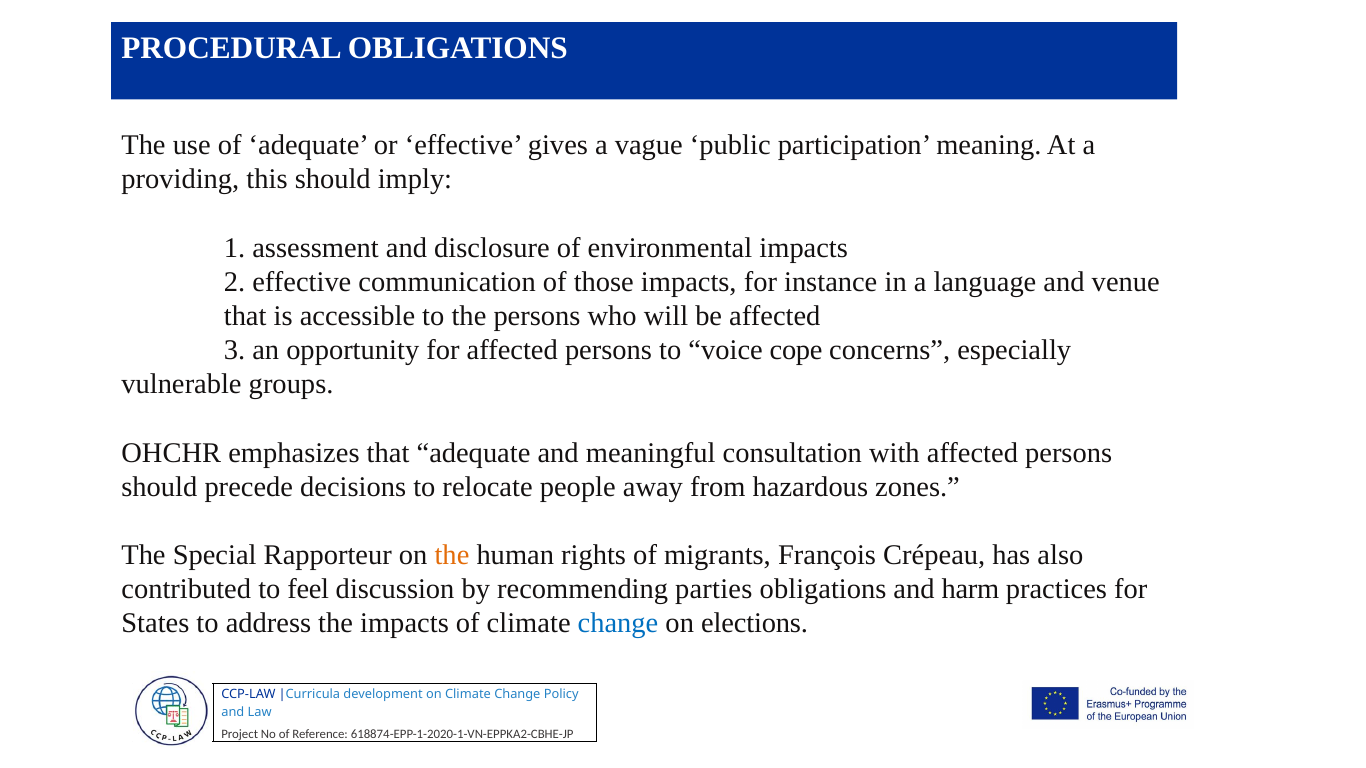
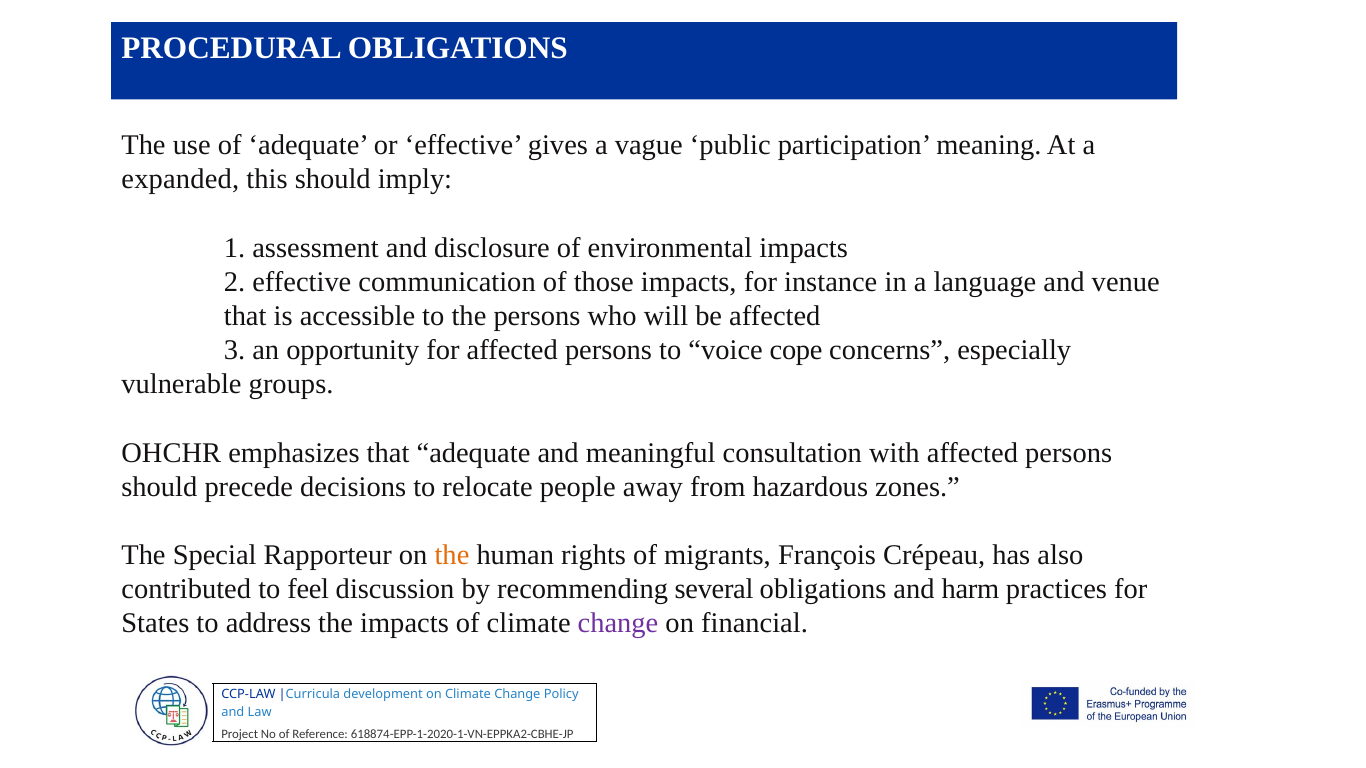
providing: providing -> expanded (180, 180)
parties: parties -> several (714, 590)
change colour: blue -> purple (618, 624)
elections: elections -> financial (755, 624)
